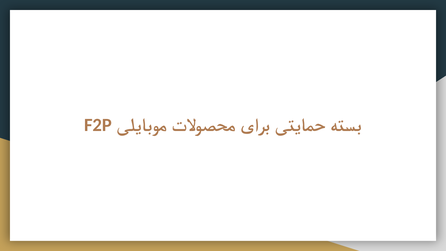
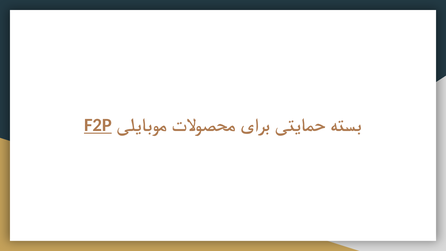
F2P underline: none -> present (98, 125)
